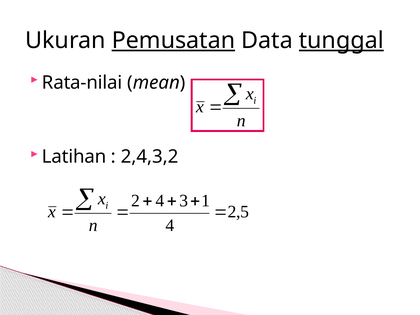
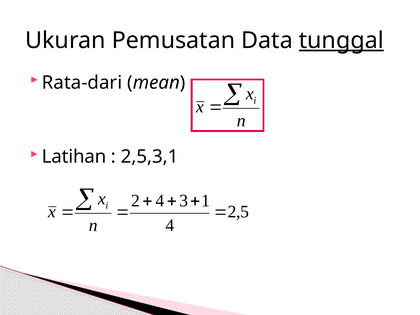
Pemusatan underline: present -> none (173, 40)
Rata-nilai: Rata-nilai -> Rata-dari (82, 83)
2,4,3,2: 2,4,3,2 -> 2,5,3,1 (150, 157)
